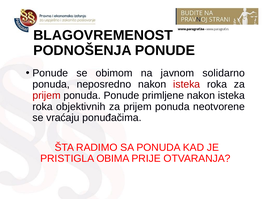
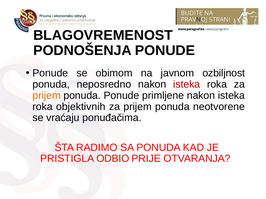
solidarno: solidarno -> ozbiljnost (224, 73)
prijem colour: red -> orange (47, 96)
OBIMA: OBIMA -> ODBIO (113, 159)
